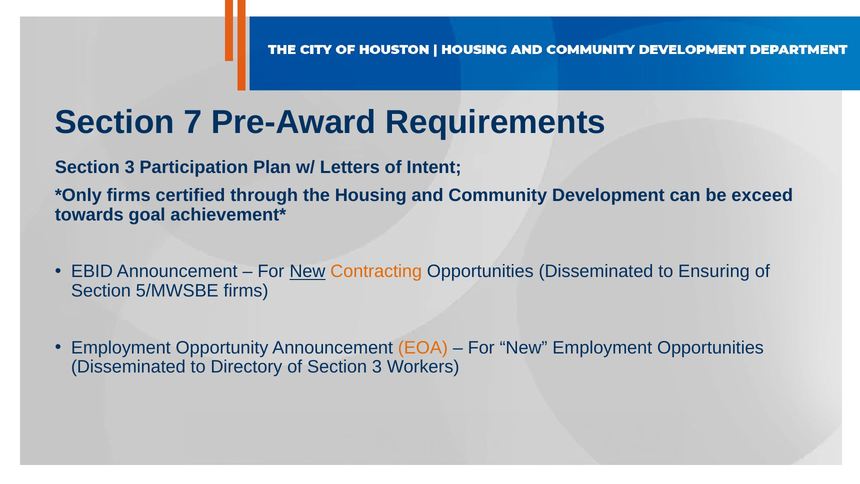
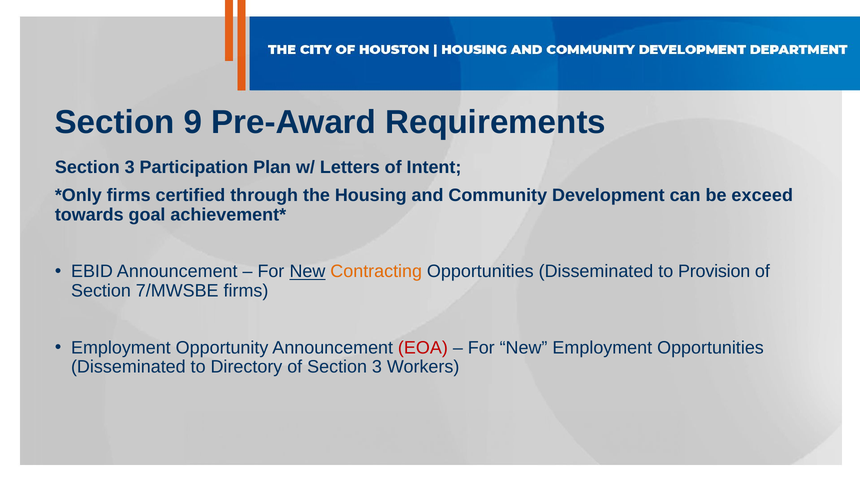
7: 7 -> 9 (193, 122)
Ensuring: Ensuring -> Provision (714, 271)
5/MWSBE: 5/MWSBE -> 7/MWSBE (177, 291)
EOA colour: orange -> red (423, 347)
